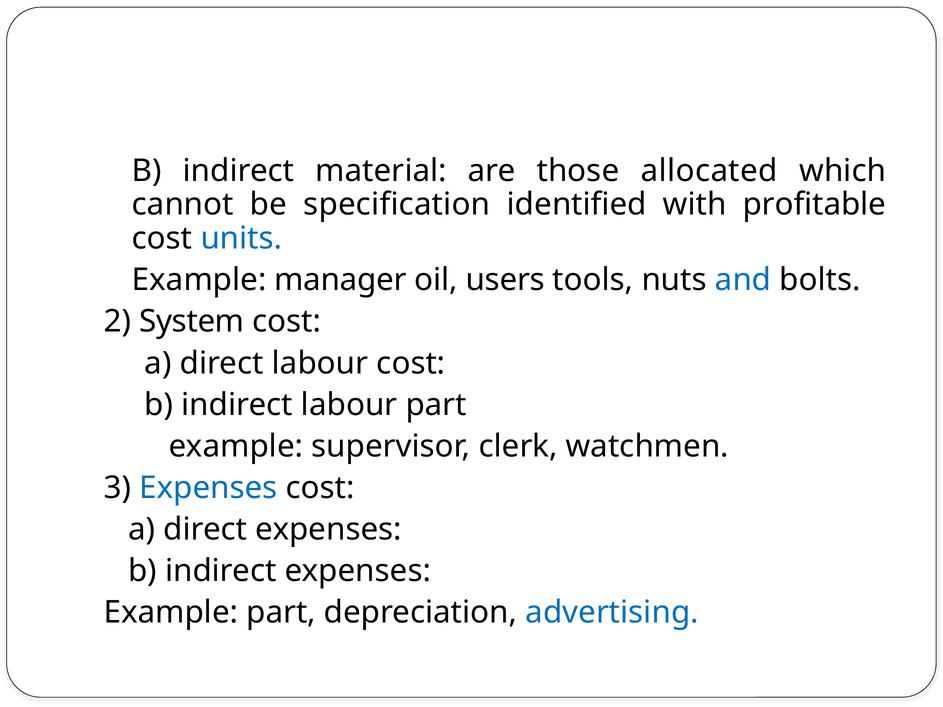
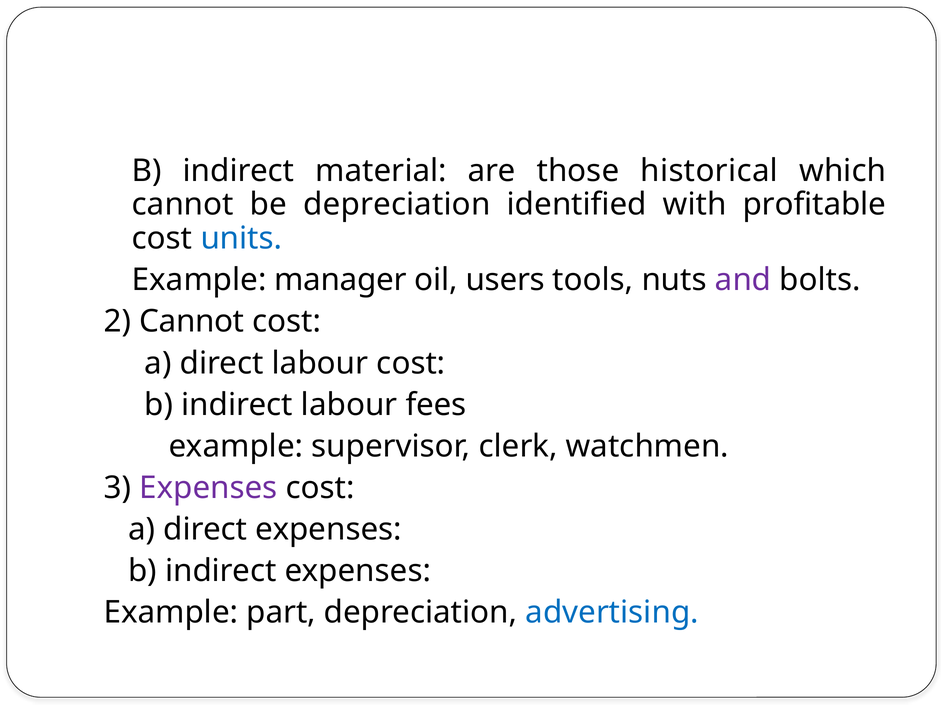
allocated: allocated -> historical (709, 171)
be specification: specification -> depreciation (397, 205)
and colour: blue -> purple (743, 280)
2 System: System -> Cannot (192, 322)
labour part: part -> fees (436, 405)
Expenses colour: blue -> purple (208, 488)
